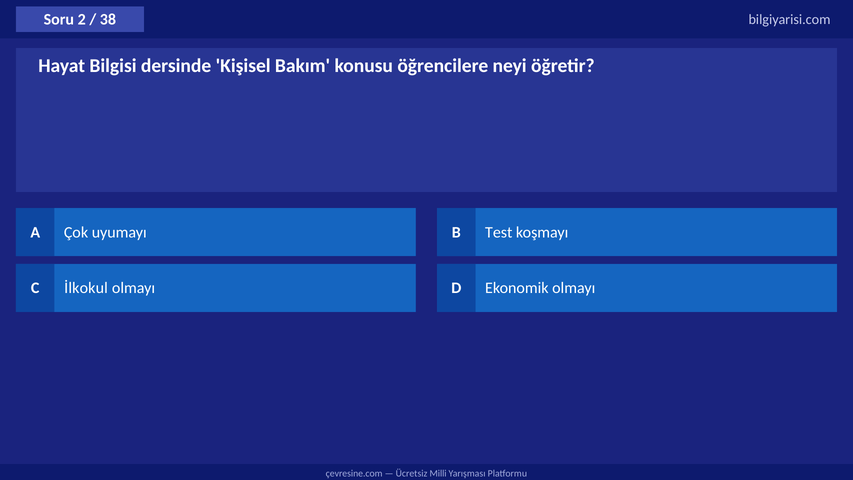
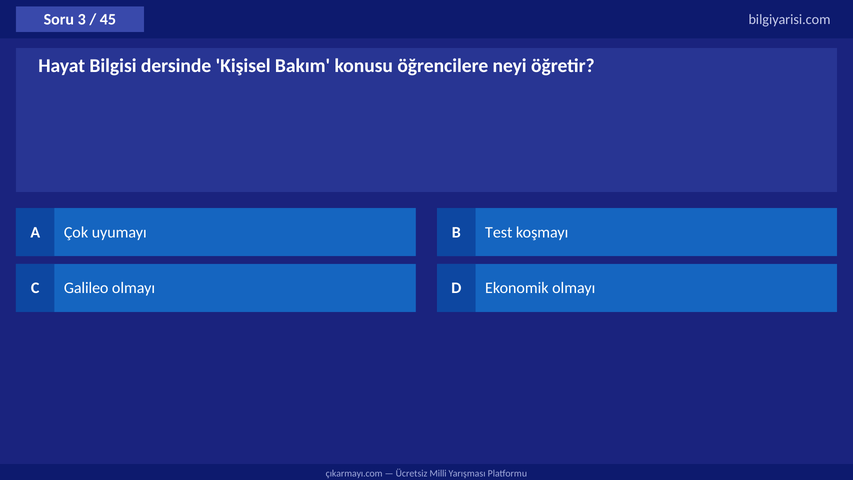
2: 2 -> 3 (82, 20)
38: 38 -> 45 (108, 20)
İlkokul: İlkokul -> Galileo (86, 288)
çevresine.com: çevresine.com -> çıkarmayı.com (354, 473)
